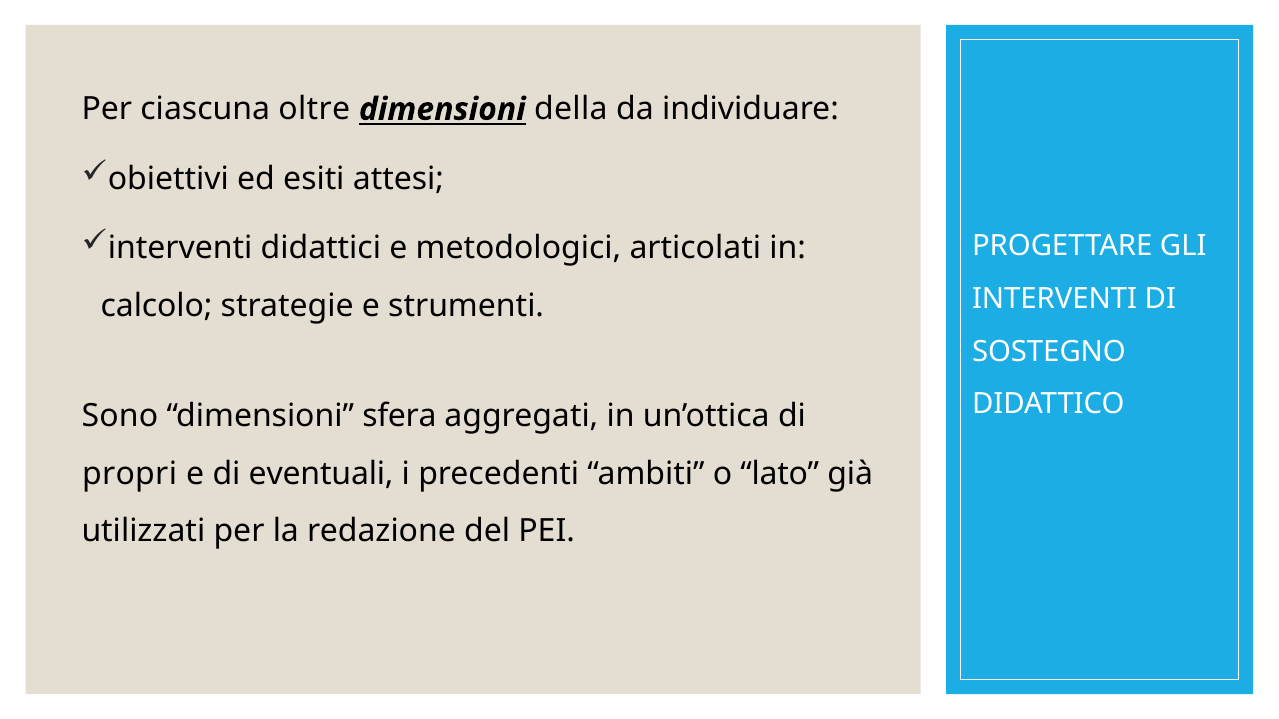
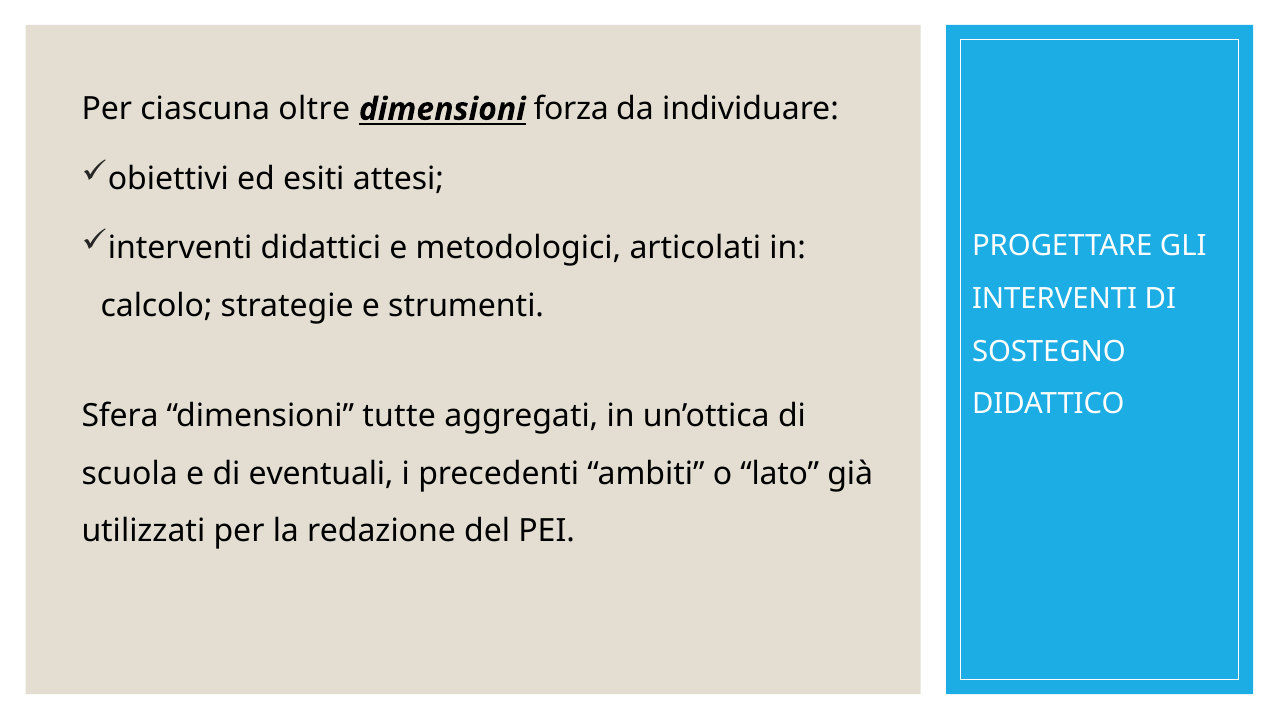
della: della -> forza (571, 109)
Sono: Sono -> Sfera (120, 416)
sfera: sfera -> tutte (399, 416)
propri: propri -> scuola (130, 474)
